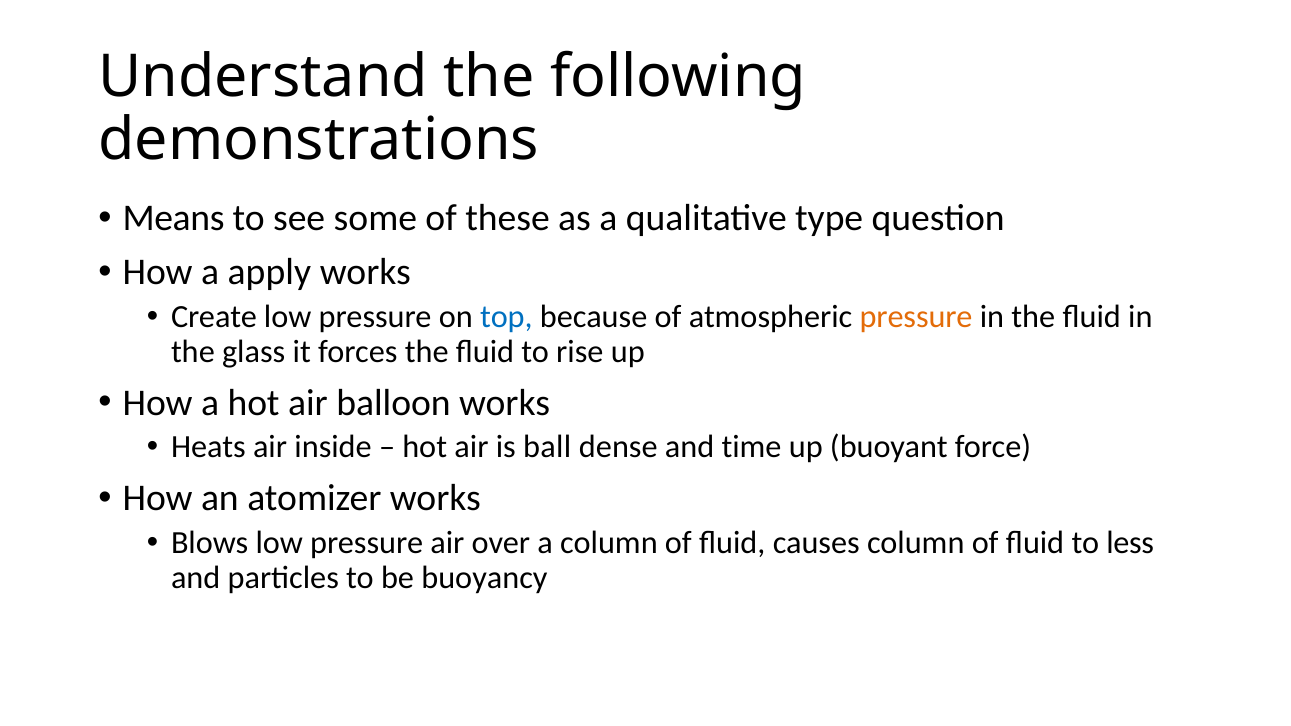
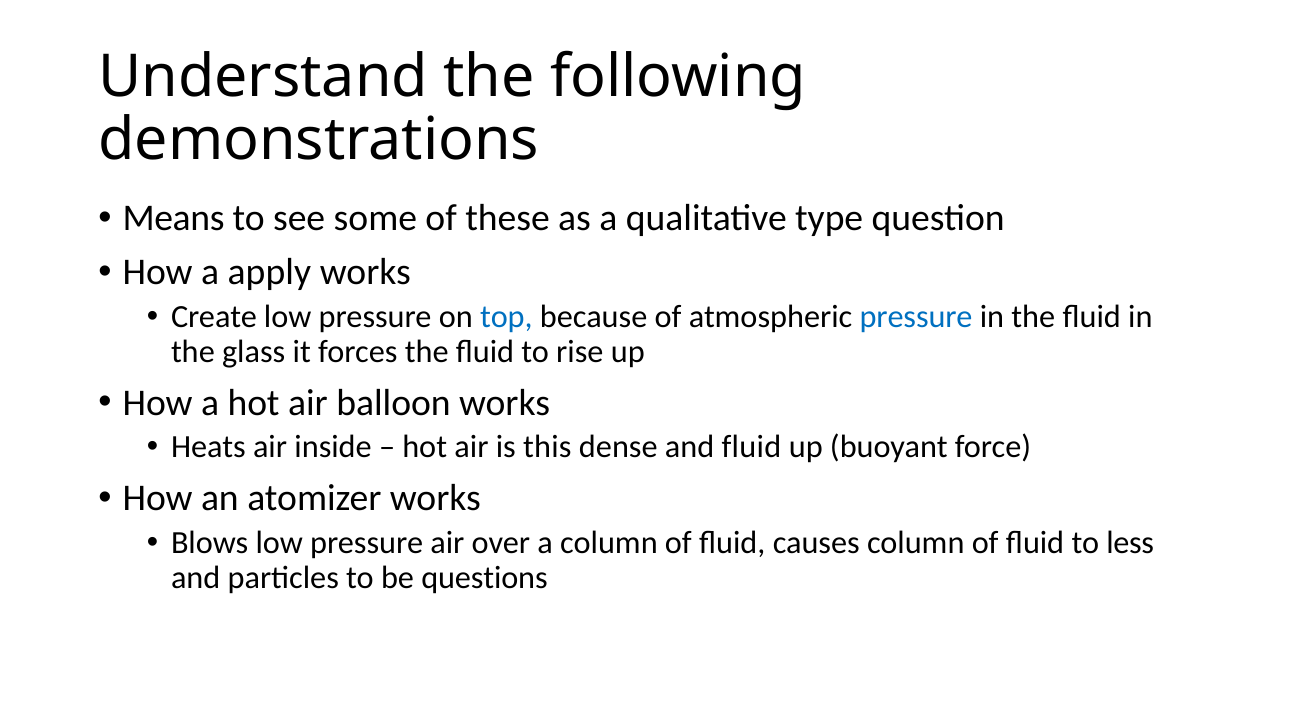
pressure colour: orange -> blue (916, 317)
ball: ball -> this (547, 447)
and time: time -> fluid (751, 447)
buoyancy: buoyancy -> questions (484, 578)
